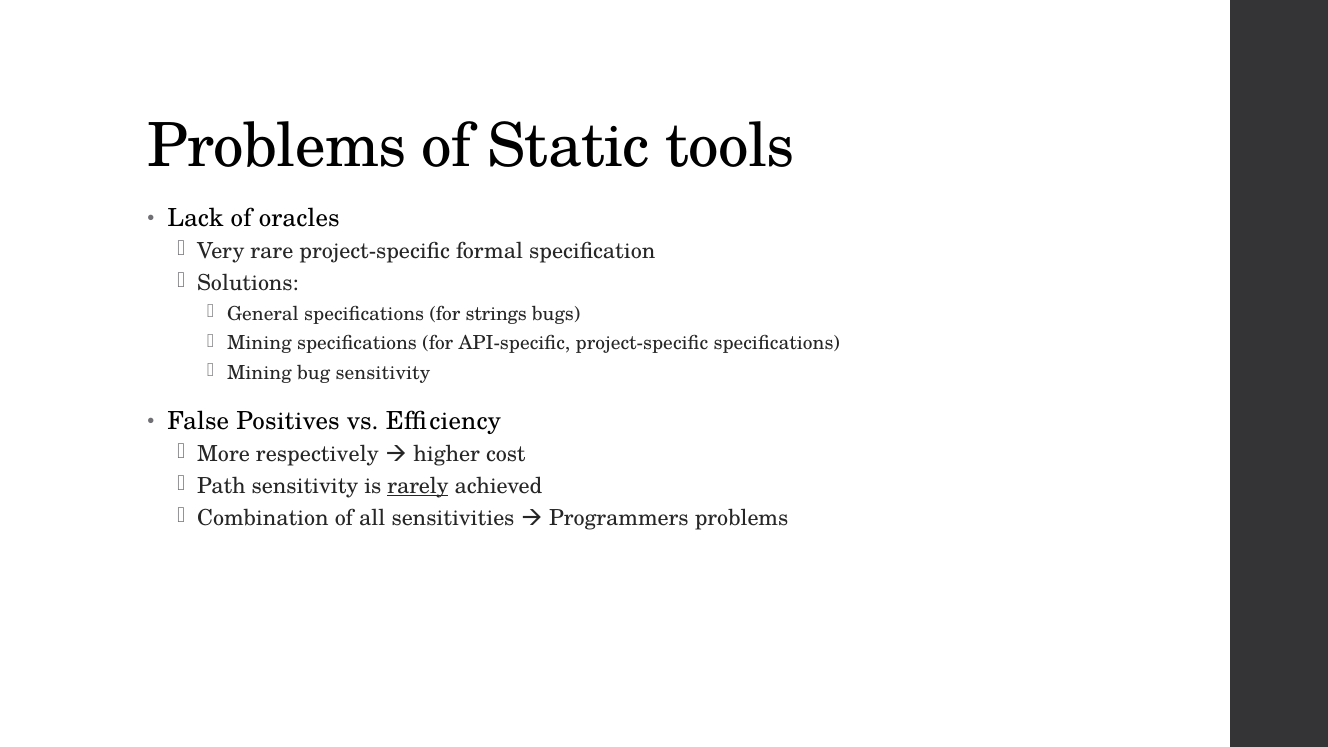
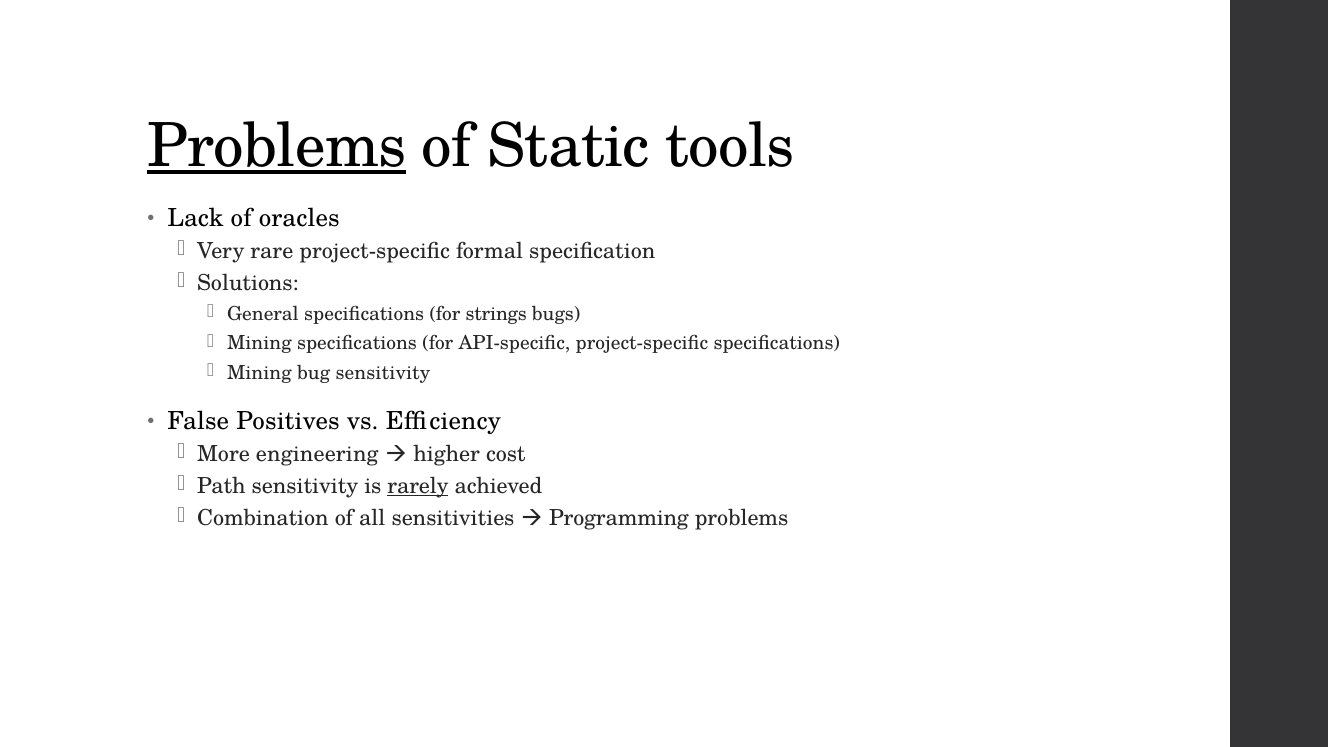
Problems underline: none -> present (277, 146)
respectively: respectively -> engineering (317, 454)
Programmers: Programmers -> Programming (619, 518)
